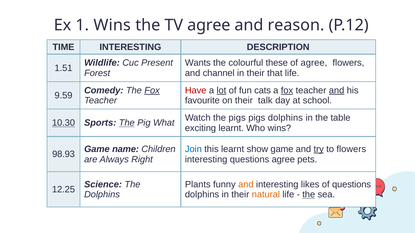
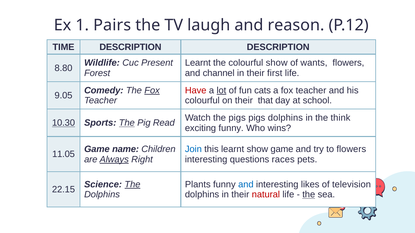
1 Wins: Wins -> Pairs (112, 25)
TV agree: agree -> laugh (209, 25)
TIME INTERESTING: INTERESTING -> DESCRIPTION (130, 47)
Wants: Wants -> Learnt (198, 63)
colourful these: these -> show (277, 63)
of agree: agree -> wants (314, 63)
1.51: 1.51 -> 8.80 (63, 68)
that: that -> first (275, 73)
fox underline: present -> none (287, 91)
and underline: present -> none (337, 91)
9.59: 9.59 -> 9.05 (63, 96)
favourite: favourite -> colourful (202, 101)
talk: talk -> that (265, 101)
table: table -> think (341, 118)
What: What -> Read (164, 123)
exciting learnt: learnt -> funny (231, 128)
try underline: present -> none (319, 149)
98.93: 98.93 -> 11.05 (64, 155)
Always underline: none -> present (114, 160)
questions agree: agree -> races (283, 160)
The underline: none -> present (132, 185)
and colour: orange -> blue (246, 185)
of questions: questions -> television (351, 185)
12.25: 12.25 -> 22.15 (63, 190)
natural colour: orange -> red (266, 195)
